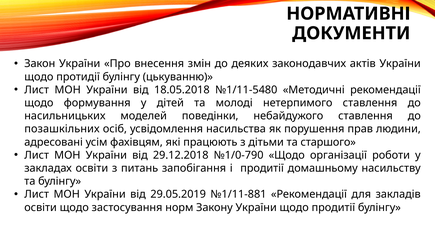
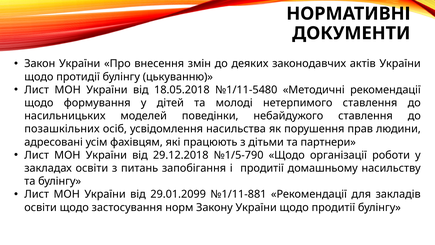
старшого: старшого -> партнери (328, 142)
№1/0-790: №1/0-790 -> №1/5-790 (239, 155)
29.05.2019: 29.05.2019 -> 29.01.2099 (178, 194)
